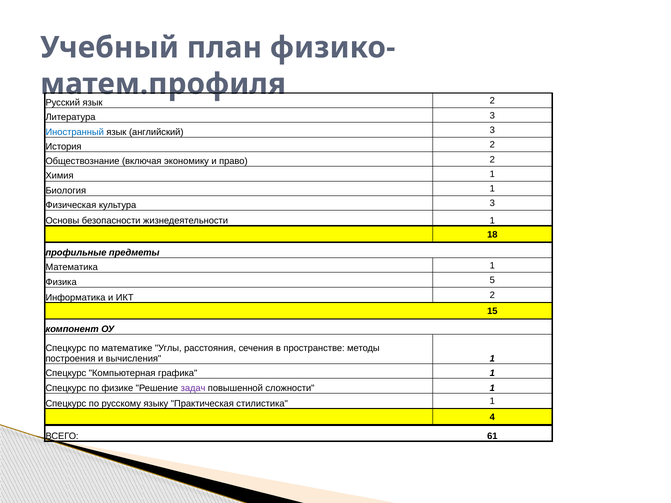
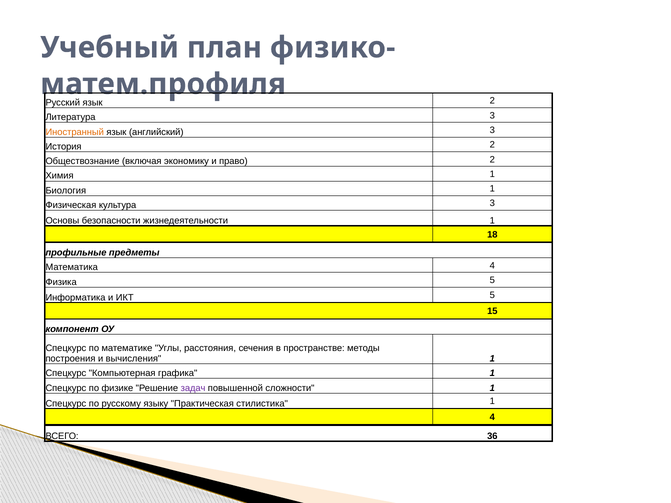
Иностранный colour: blue -> orange (75, 132)
Математика 1: 1 -> 4 (492, 266)
ИКТ 2: 2 -> 5 (492, 295)
61: 61 -> 36 (492, 436)
